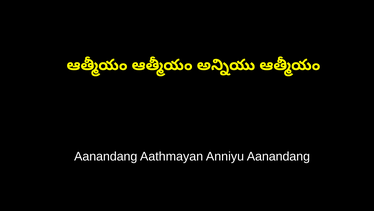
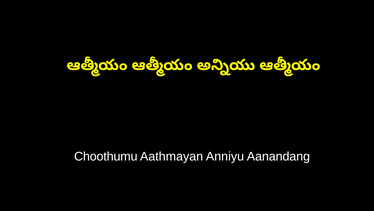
Aanandang: Aanandang -> Choothumu (106, 156)
